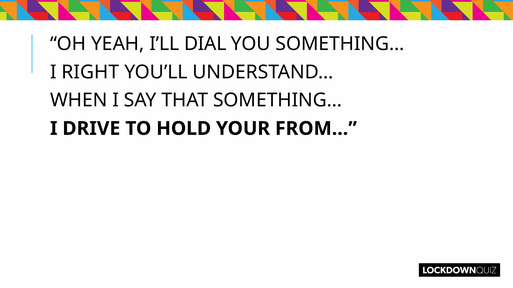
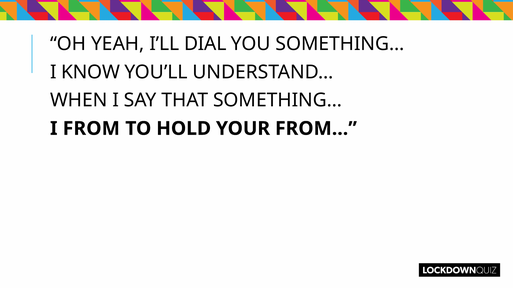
RIGHT: RIGHT -> KNOW (91, 72)
DRIVE: DRIVE -> FROM (91, 129)
